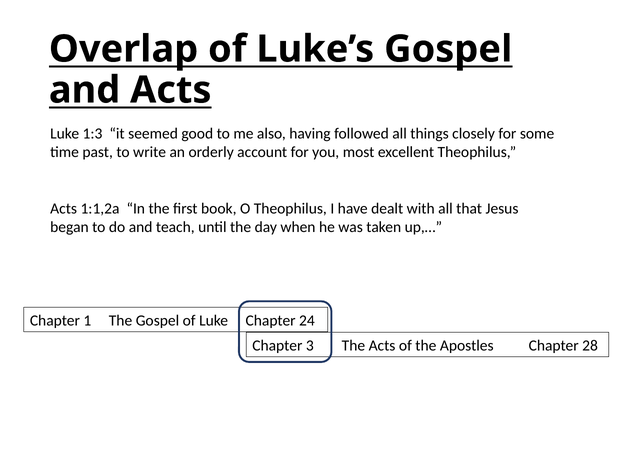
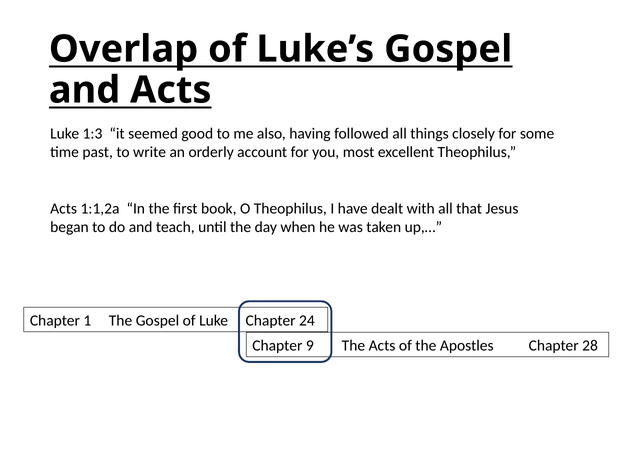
3: 3 -> 9 (310, 345)
